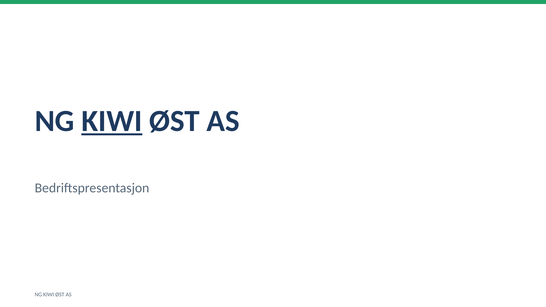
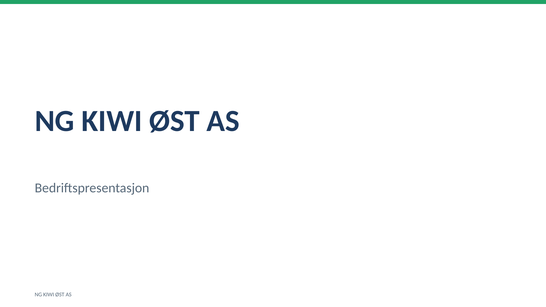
KIWI underline: present -> none (112, 121)
